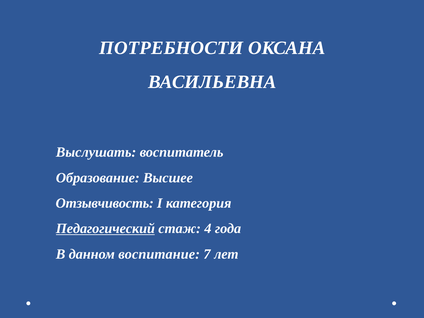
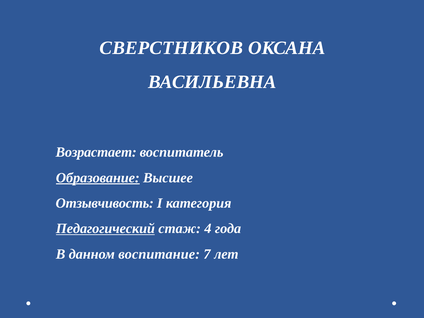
ПОТРЕБНОСТИ: ПОТРЕБНОСТИ -> СВЕРСТНИКОВ (171, 48)
Выслушать: Выслушать -> Возрастает (96, 152)
Образование underline: none -> present (98, 178)
